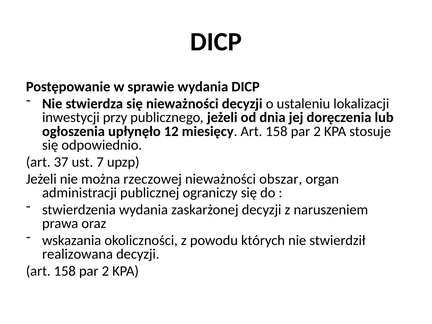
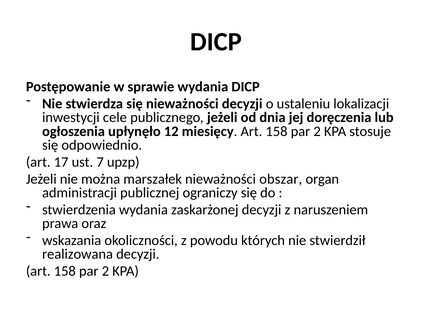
przy: przy -> cele (115, 118)
37: 37 -> 17 (61, 162)
rzeczowej: rzeczowej -> marszałek (153, 179)
